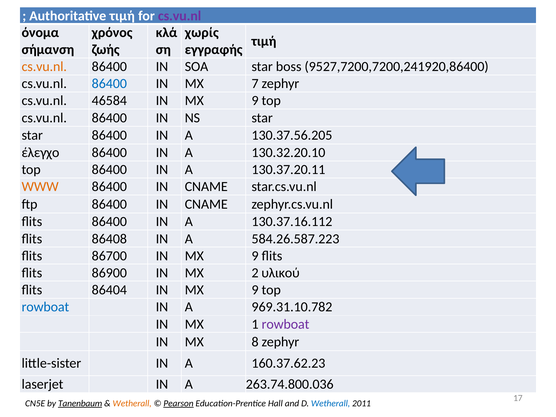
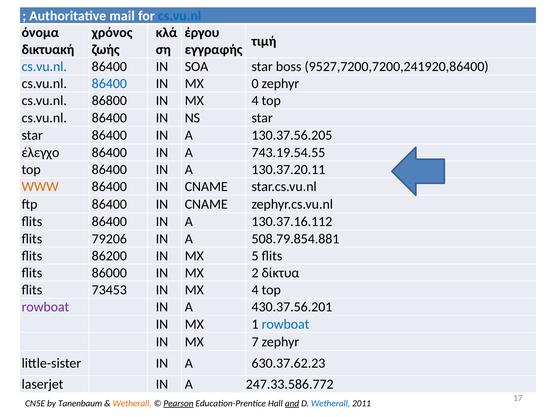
Authoritative τιμή: τιμή -> mail (122, 16)
cs.vu.nl colour: purple -> blue (180, 16)
χωρίς: χωρίς -> έργου (202, 33)
σήμανση: σήμανση -> δικτυακή (48, 50)
cs.vu.nl colour: orange -> blue (44, 67)
7: 7 -> 0 (255, 84)
46584: 46584 -> 86800 (109, 101)
9: 9 -> 4 (255, 101)
130.32.20.10: 130.32.20.10 -> 743.19.54.55 (288, 153)
86408: 86408 -> 79206 (109, 239)
584.26.587.223: 584.26.587.223 -> 508.79.854.881 (295, 239)
86700: 86700 -> 86200 (109, 256)
9: 9 -> 5 (255, 256)
86900: 86900 -> 86000 (109, 273)
υλικού: υλικού -> δίκτυα (280, 273)
86404: 86404 -> 73453 (109, 290)
9: 9 -> 4 (255, 290)
rowboat colour: blue -> purple (45, 307)
969.31.10.782: 969.31.10.782 -> 430.37.56.201 (292, 307)
rowboat colour: purple -> blue (285, 324)
8: 8 -> 7 (255, 342)
160.37.62.23: 160.37.62.23 -> 630.37.62.23 (288, 363)
263.74.800.036: 263.74.800.036 -> 247.33.586.772 (290, 384)
Tanenbaum underline: present -> none (80, 403)
and underline: none -> present (292, 403)
